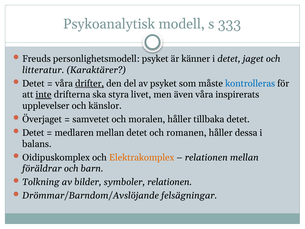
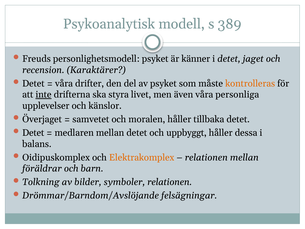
333: 333 -> 389 (230, 24)
litteratur: litteratur -> recension (43, 70)
drifter underline: present -> none (90, 83)
kontrolleras colour: blue -> orange (250, 83)
inspirerats: inspirerats -> personliga (237, 95)
romanen: romanen -> uppbyggt (186, 133)
